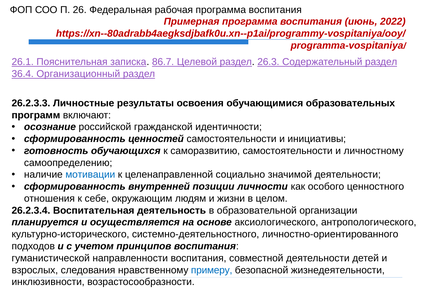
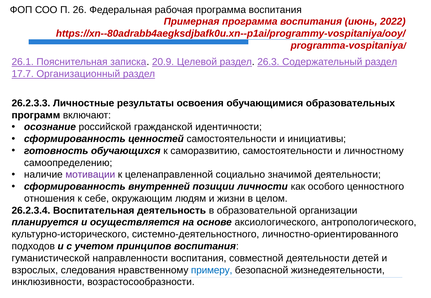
86.7: 86.7 -> 20.9 (163, 62)
36.4: 36.4 -> 17.7 (23, 74)
мотивации colour: blue -> purple (90, 175)
